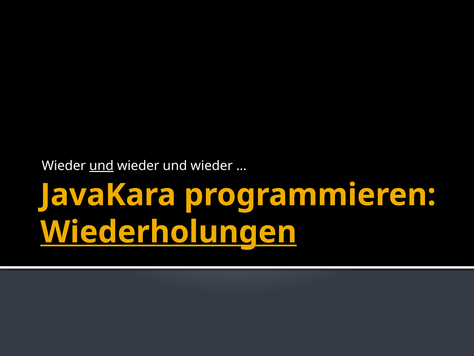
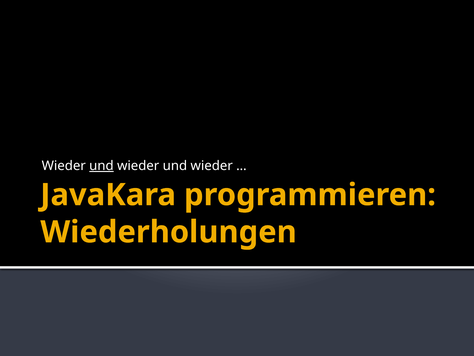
Wiederholungen underline: present -> none (169, 232)
